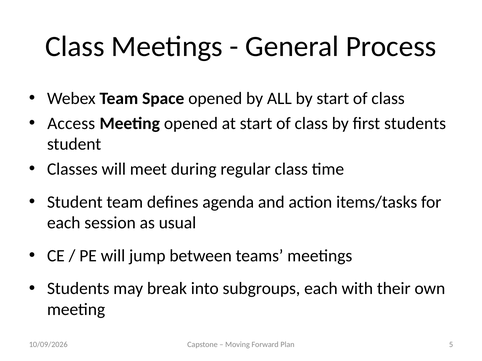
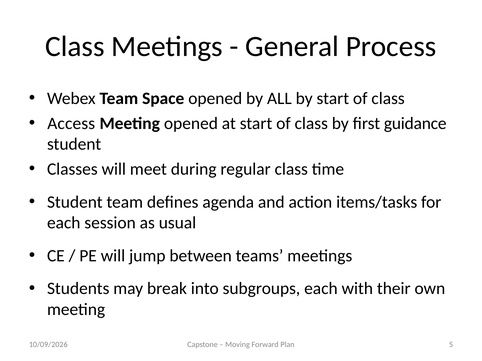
first students: students -> guidance (415, 124)
